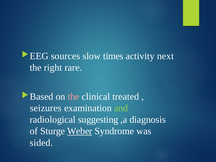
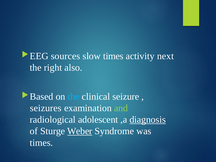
rare: rare -> also (73, 68)
the colour: pink -> light blue (74, 97)
treated: treated -> seizure (126, 97)
suggesting: suggesting -> adolescent (98, 120)
diagnosis underline: none -> present (148, 120)
sided: sided -> times (41, 143)
